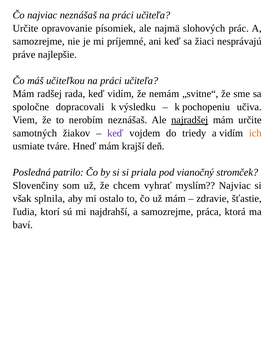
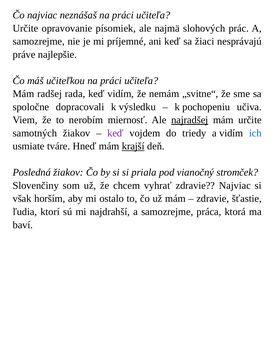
nerobím neznášaš: neznášaš -> miernosť (128, 120)
ich colour: orange -> blue (255, 133)
krajší underline: none -> present (133, 147)
Posledná patrilo: patrilo -> žiakov (68, 173)
vyhrať myslím: myslím -> zdravie (195, 186)
splnila: splnila -> horším (50, 199)
